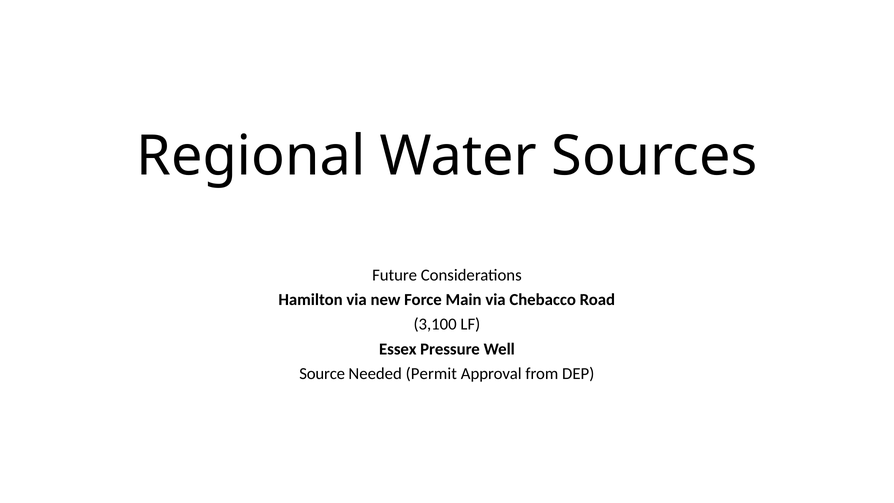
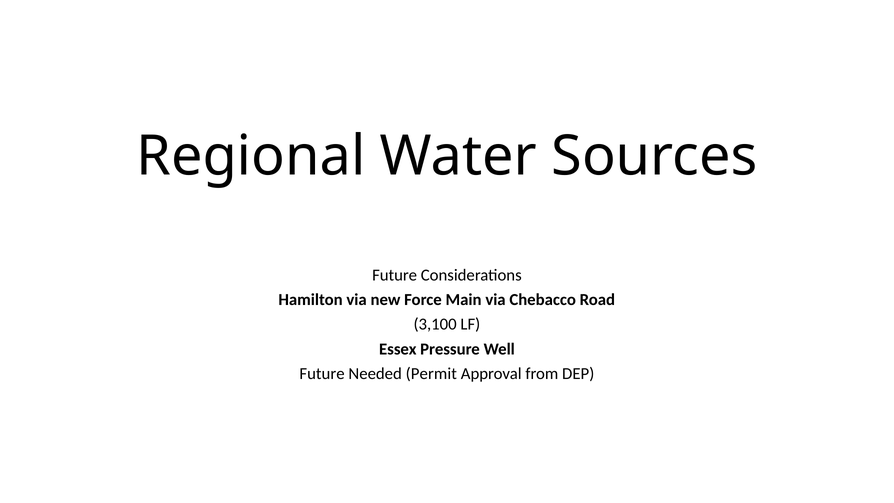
Source: Source -> Future (322, 374)
